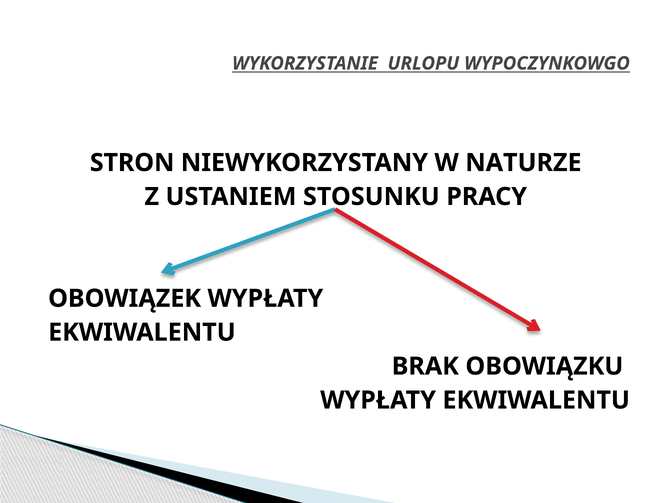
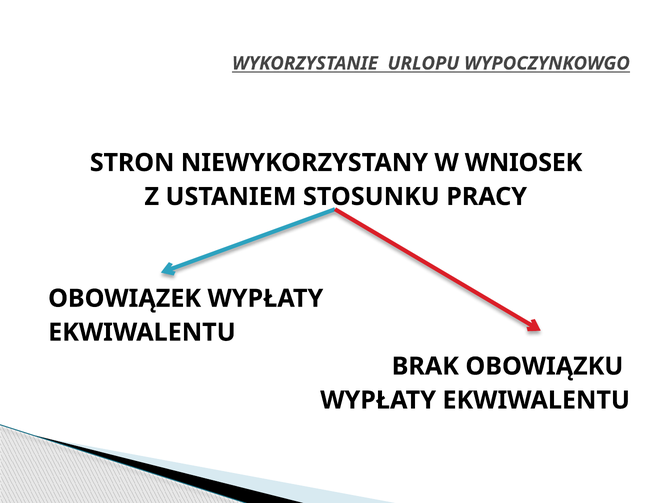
NATURZE: NATURZE -> WNIOSEK (524, 163)
